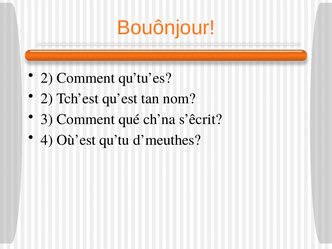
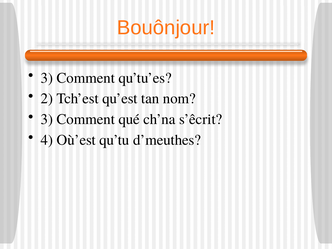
2: 2 -> 3 (47, 78)
